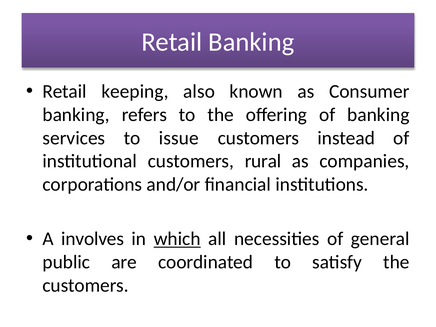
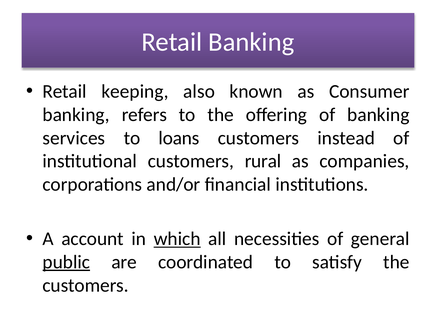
issue: issue -> loans (179, 138)
involves: involves -> account (93, 239)
public underline: none -> present (66, 262)
